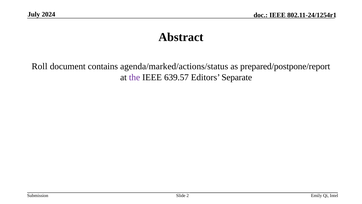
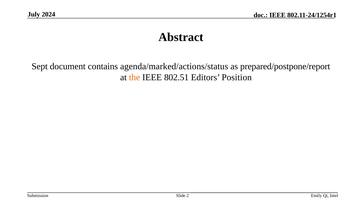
Roll: Roll -> Sept (40, 66)
the colour: purple -> orange (135, 77)
639.57: 639.57 -> 802.51 (176, 77)
Separate: Separate -> Position (237, 77)
